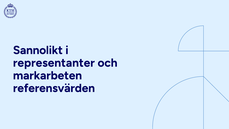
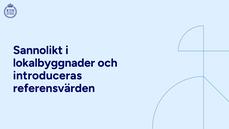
representanter: representanter -> lokalbyggnader (54, 63)
markarbeten: markarbeten -> introduceras (47, 75)
